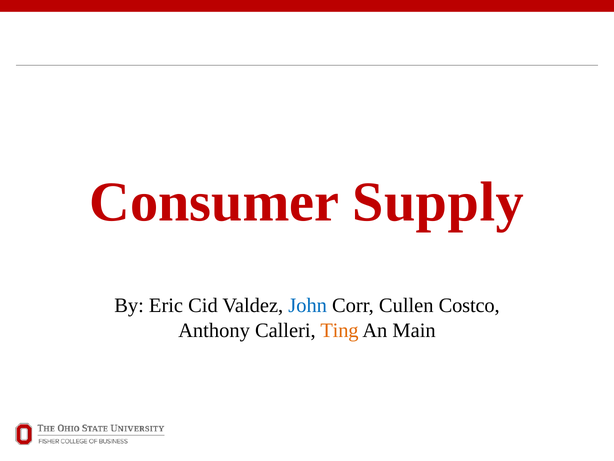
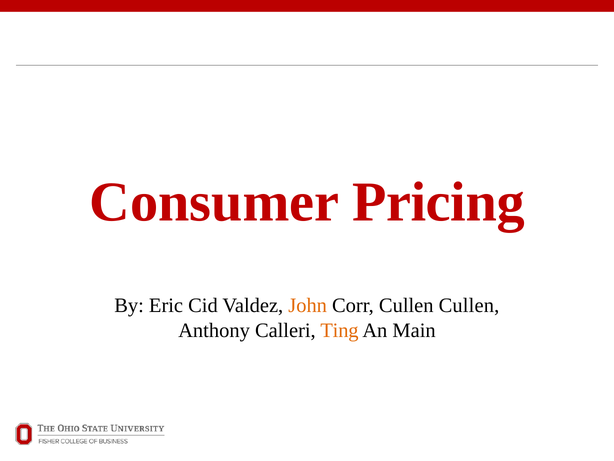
Supply: Supply -> Pricing (439, 202)
John colour: blue -> orange (308, 305)
Cullen Costco: Costco -> Cullen (469, 305)
